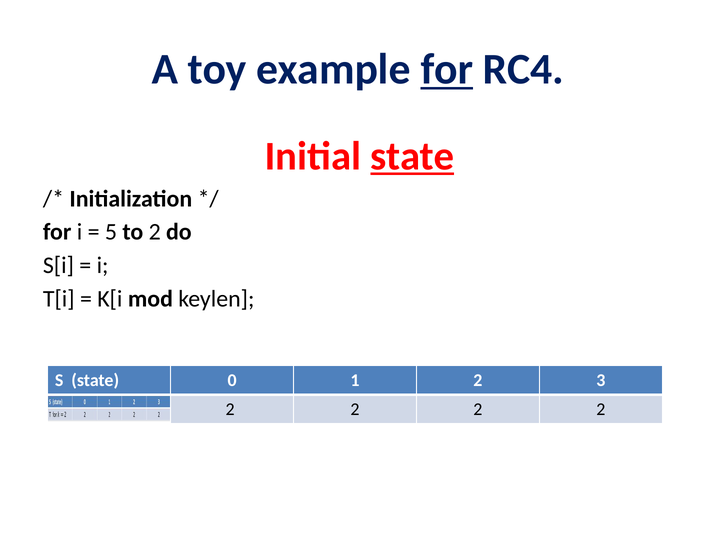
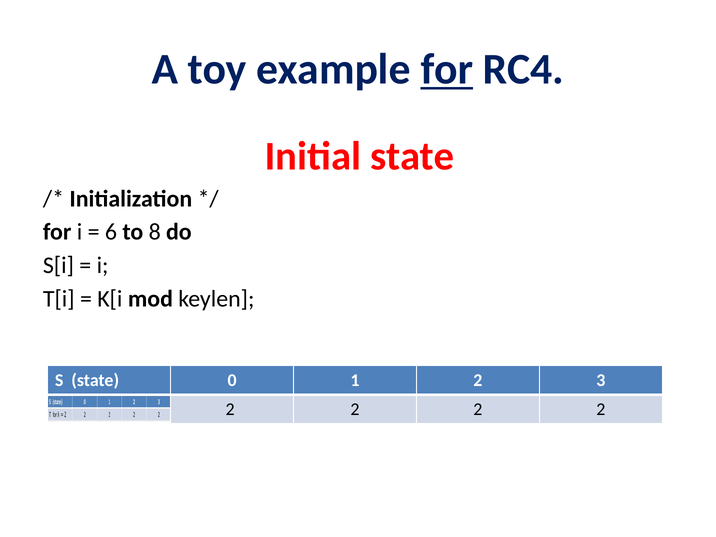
state underline: present -> none (412, 156)
5: 5 -> 6 (111, 232)
to 2: 2 -> 8 (155, 232)
